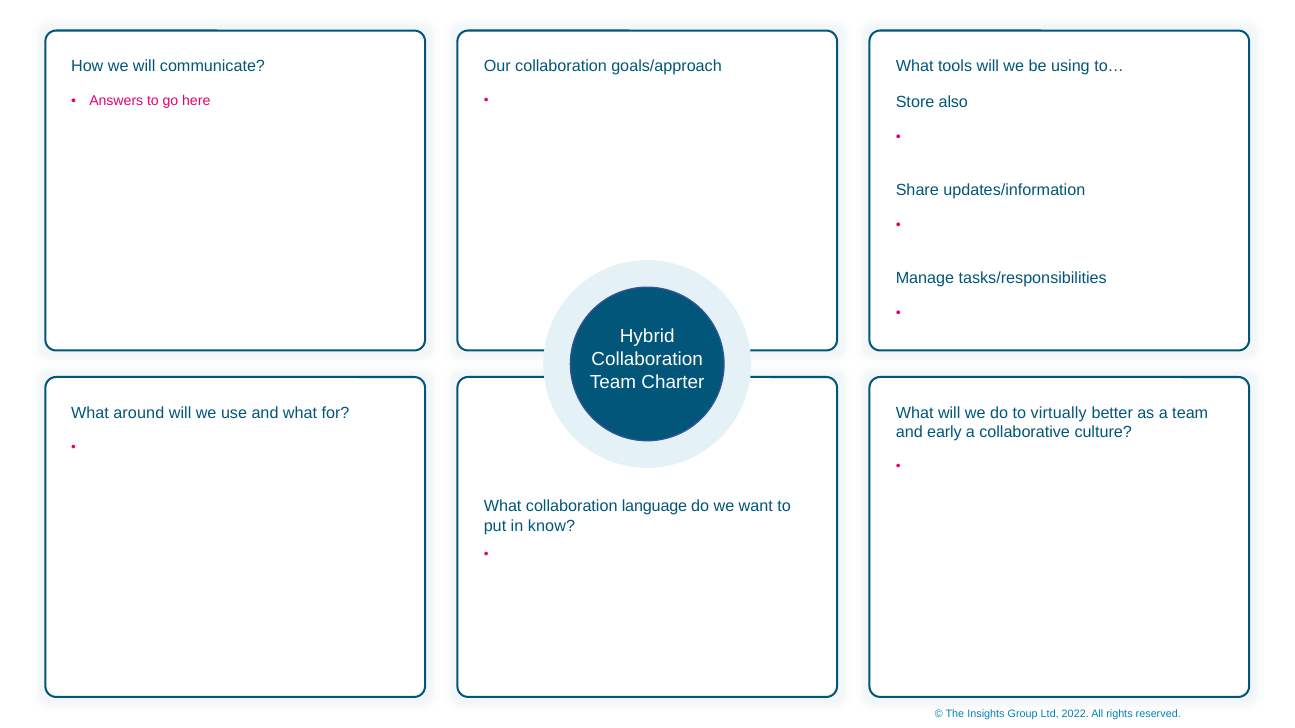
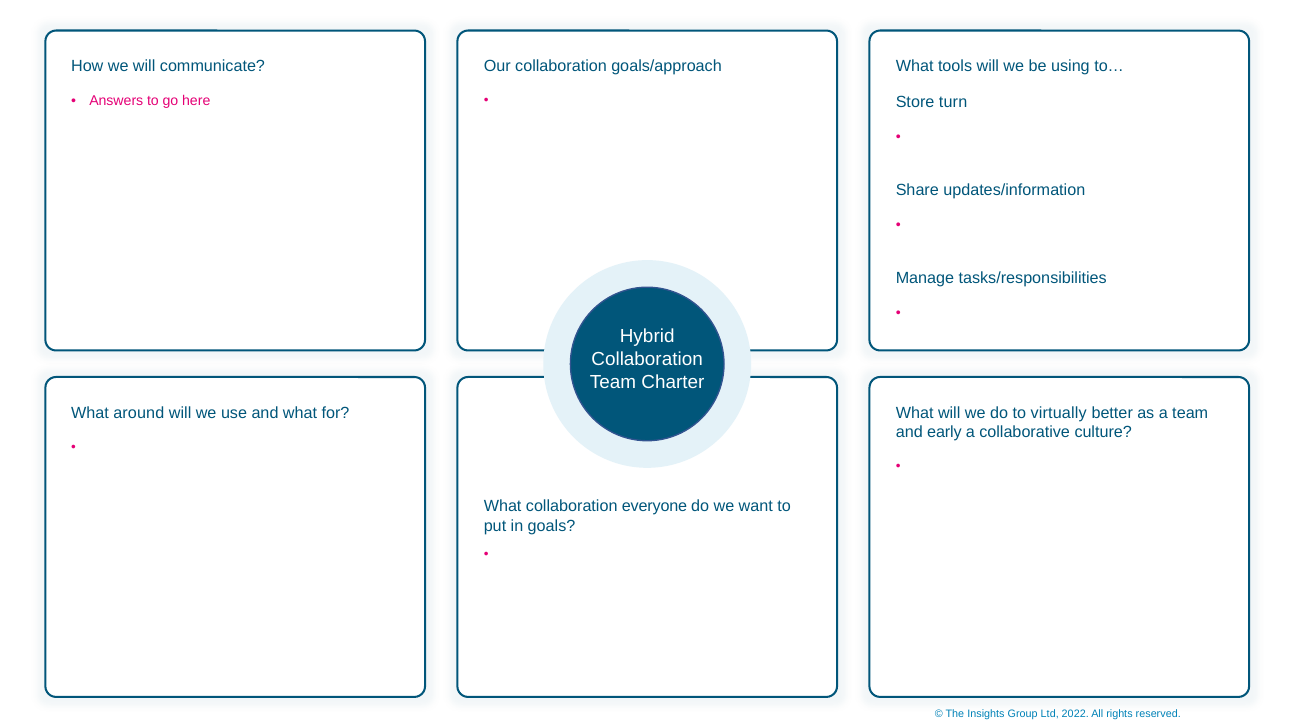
also: also -> turn (953, 103)
language: language -> everyone (655, 507)
know: know -> goals (552, 526)
